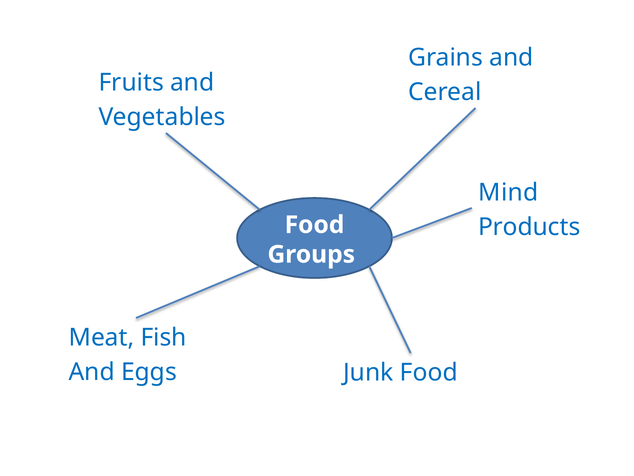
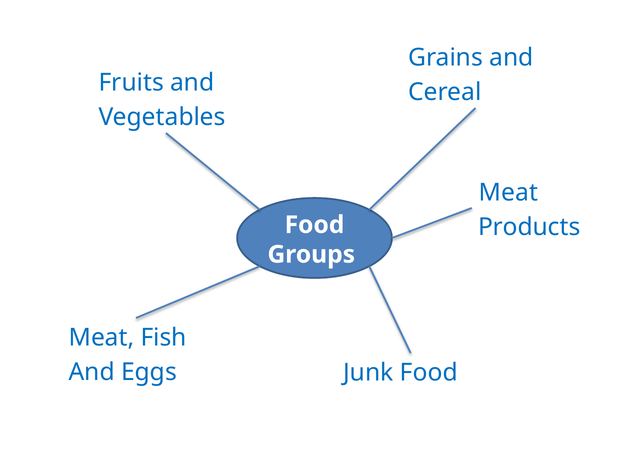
Mind: Mind -> Meat (508, 192)
